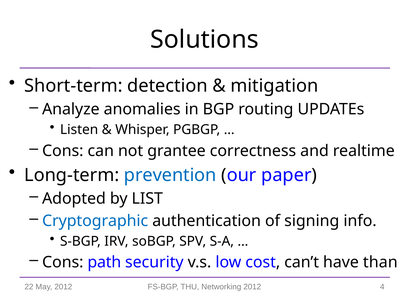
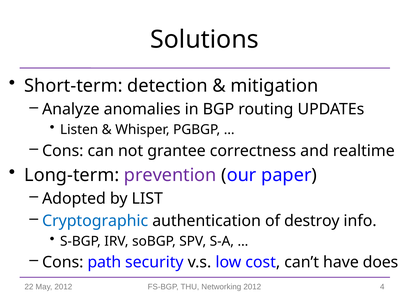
prevention colour: blue -> purple (170, 175)
signing: signing -> destroy (312, 221)
than: than -> does (380, 262)
